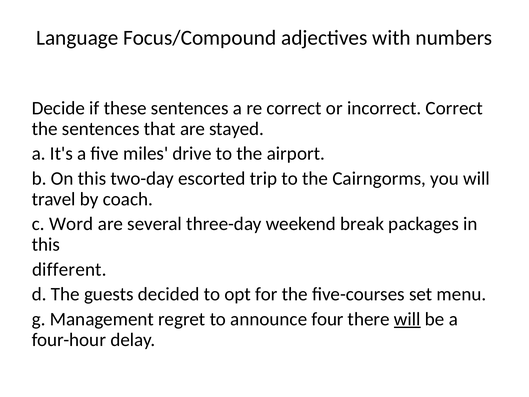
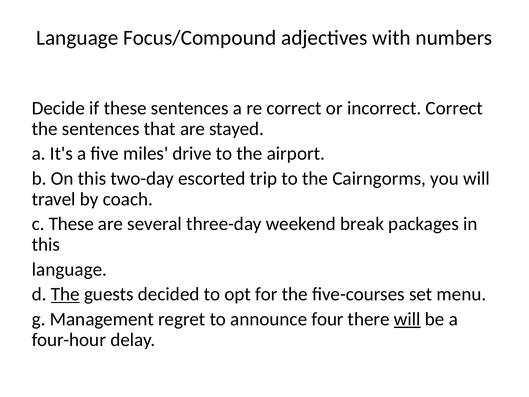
c Word: Word -> These (71, 224)
different: different -> language (69, 269)
The underline: none -> present (65, 294)
